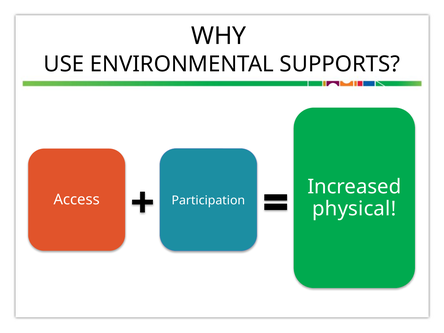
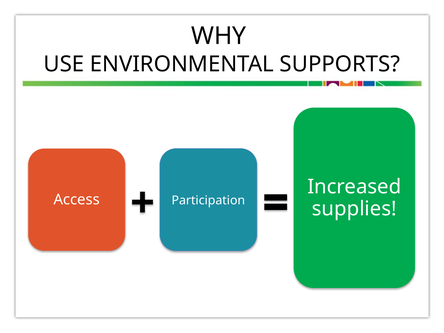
physical: physical -> supplies (354, 209)
